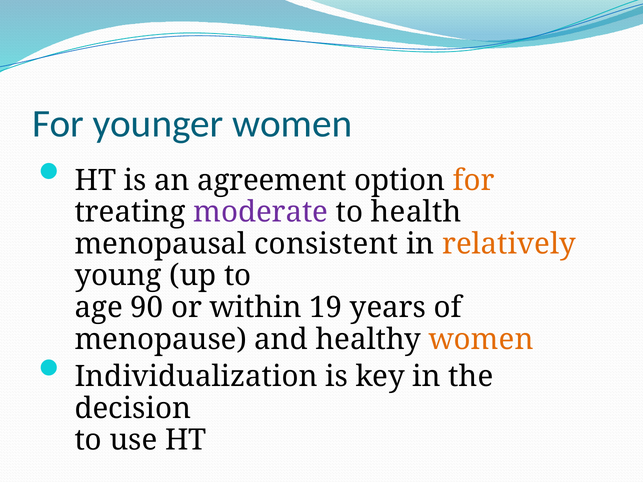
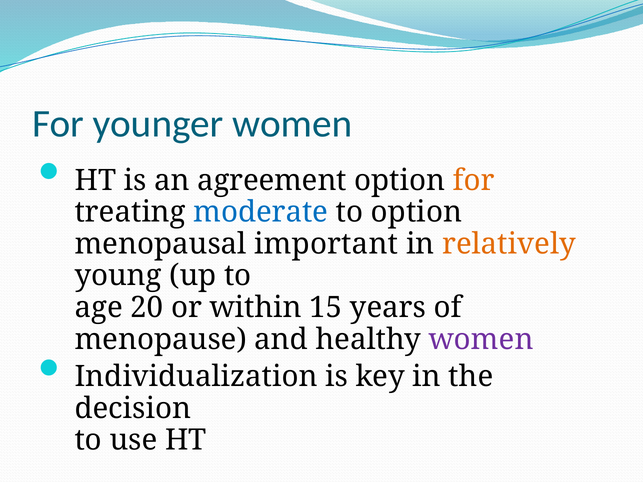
moderate colour: purple -> blue (261, 212)
to health: health -> option (416, 212)
consistent: consistent -> important (326, 244)
90: 90 -> 20 (147, 308)
19: 19 -> 15 (326, 308)
women colour: orange -> purple (481, 340)
